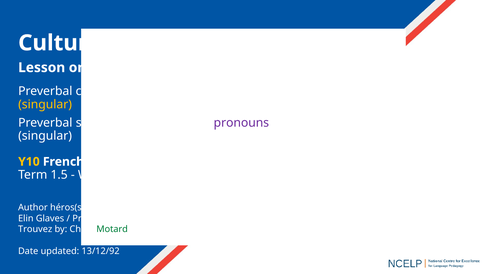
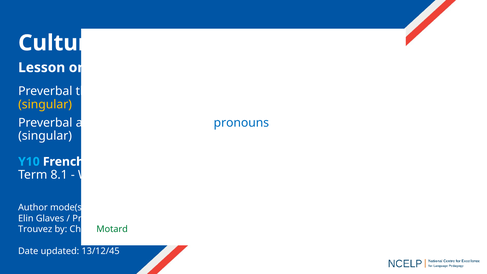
château: château -> through (99, 91)
support: support -> autumn (99, 123)
pronouns colour: purple -> blue (241, 123)
Y10 colour: yellow -> light blue (29, 162)
1.5: 1.5 -> 8.1 (59, 175)
héros(s: héros(s -> mode(s (69, 207)
13/12/92: 13/12/92 -> 13/12/45 (101, 251)
